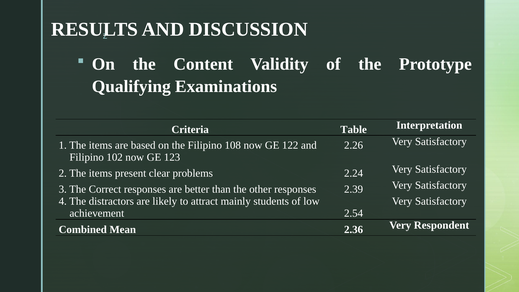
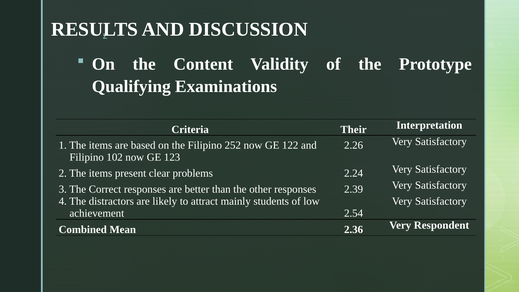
Table: Table -> Their (354, 129)
108: 108 -> 252 (233, 145)
